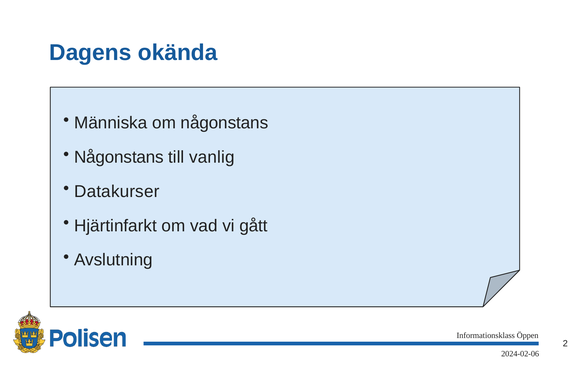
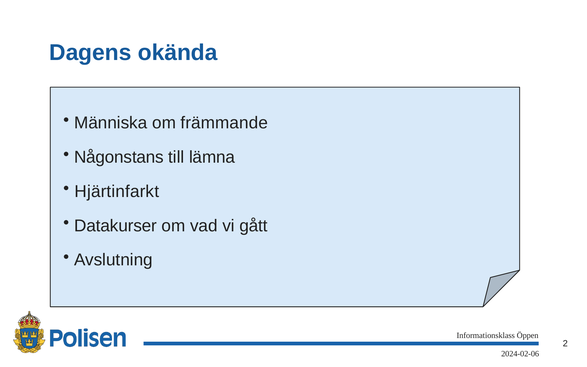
om någonstans: någonstans -> främmande (224, 123)
vanlig: vanlig -> lämna (212, 157)
Datakurser: Datakurser -> Hjärtinfarkt (117, 191)
Hjärtinfarkt: Hjärtinfarkt -> Datakurser (116, 226)
